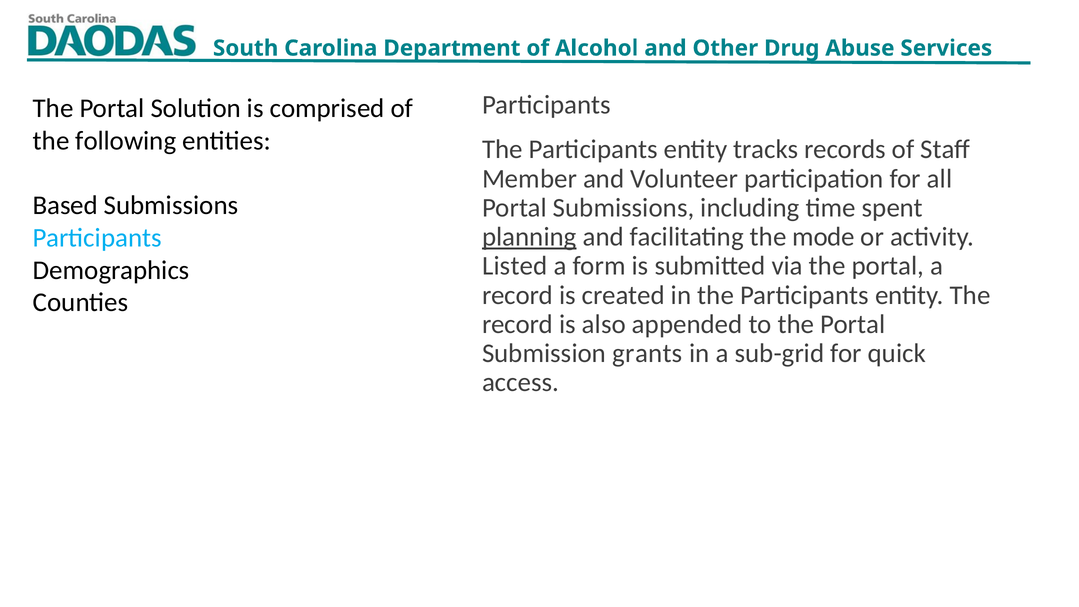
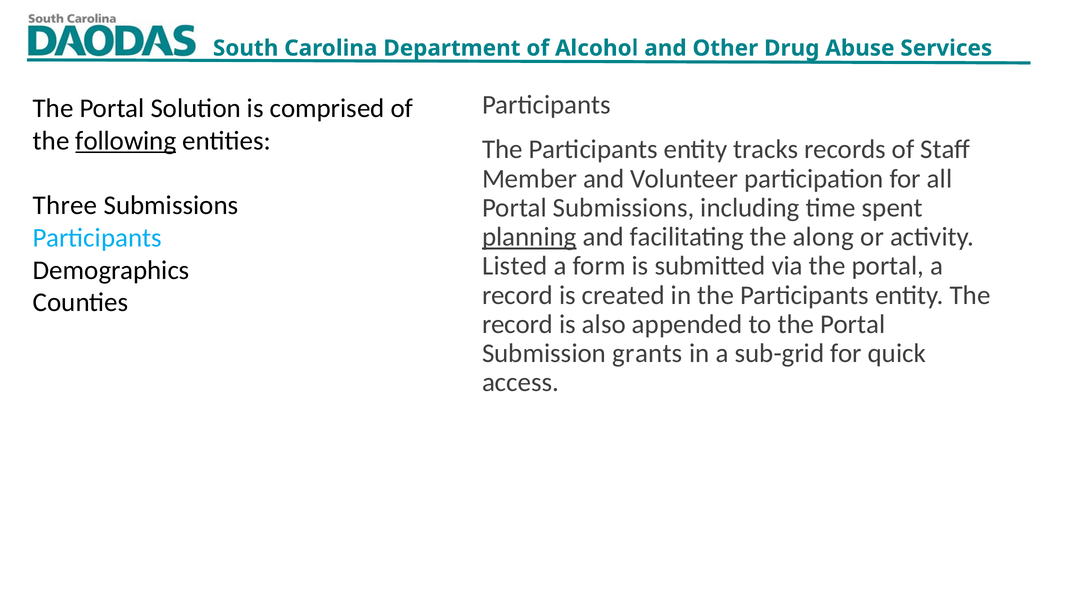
following underline: none -> present (126, 141)
Based: Based -> Three (65, 205)
mode: mode -> along (823, 237)
